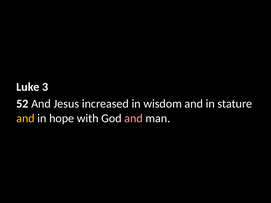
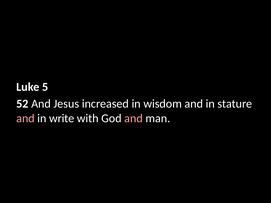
3: 3 -> 5 (45, 87)
and colour: yellow -> pink (25, 118)
hope: hope -> write (62, 118)
